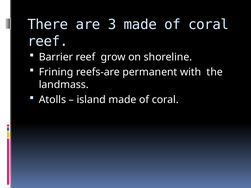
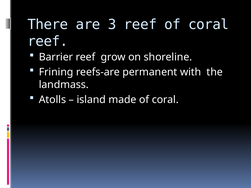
3 made: made -> reef (140, 25)
